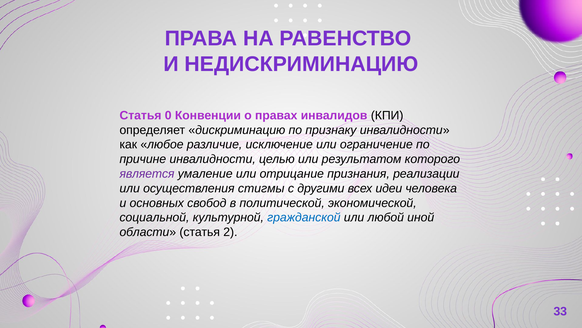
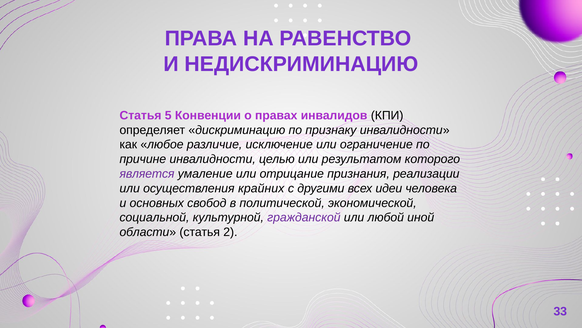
0: 0 -> 5 (168, 115)
стигмы: стигмы -> крайних (261, 188)
гражданской colour: blue -> purple (304, 217)
